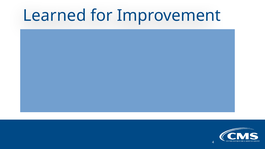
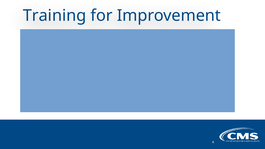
Learned: Learned -> Training (55, 16)
